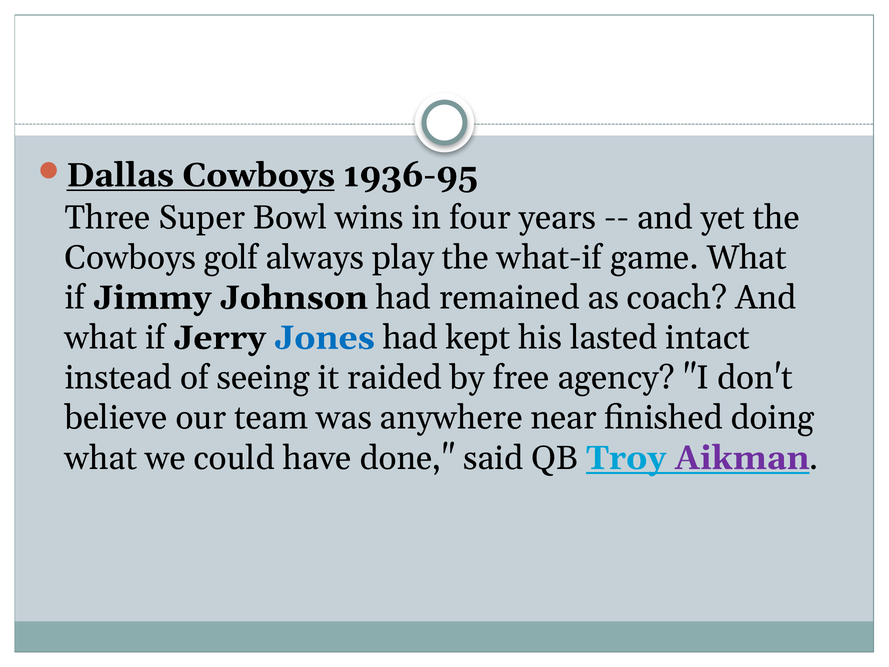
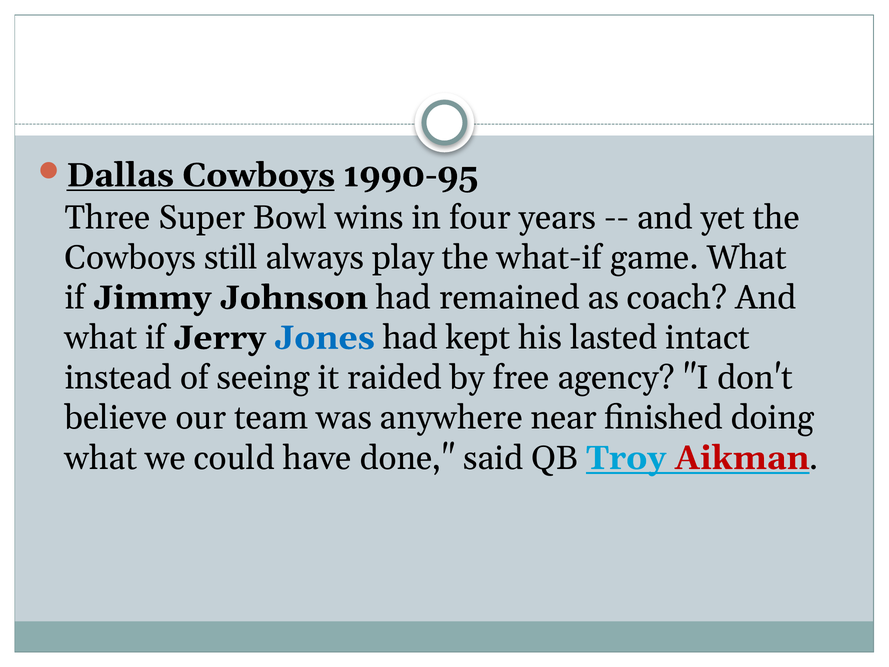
1936-95: 1936-95 -> 1990-95 (411, 175)
golf: golf -> still (231, 258)
Aikman colour: purple -> red (742, 458)
